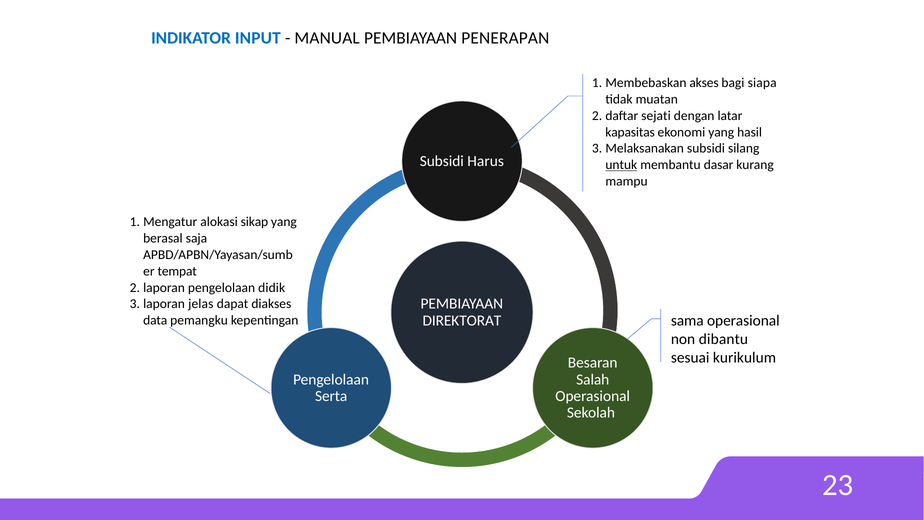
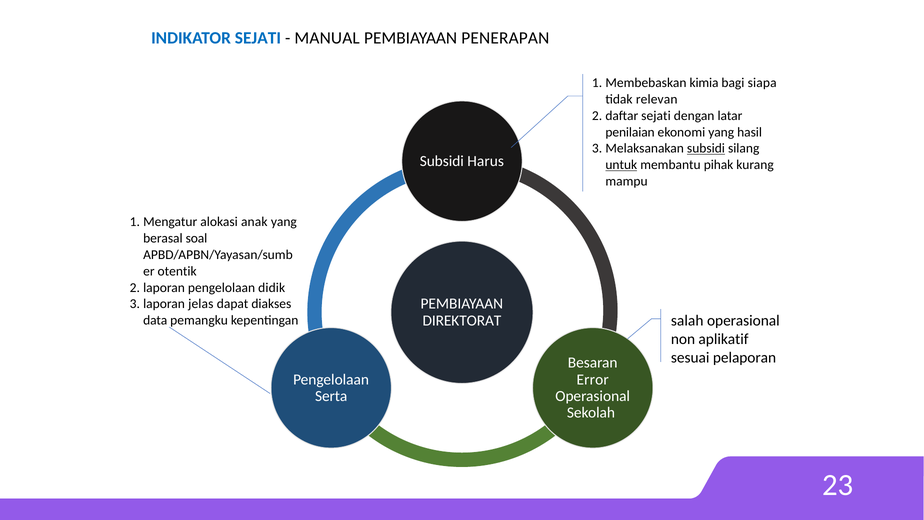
INDIKATOR INPUT: INPUT -> SEJATI (258, 38)
akses: akses -> kimia (704, 83)
muatan: muatan -> relevan (657, 99)
kapasitas: kapasitas -> penilaian (630, 132)
subsidi underline: none -> present (706, 148)
dasar: dasar -> pihak (719, 165)
sikap: sikap -> anak (254, 222)
saja: saja -> soal (196, 238)
tempat: tempat -> otentik (177, 271)
sama: sama -> salah (687, 320)
dibantu: dibantu -> aplikatif (723, 339)
kurikulum: kurikulum -> pelaporan (745, 357)
Salah: Salah -> Error (593, 379)
